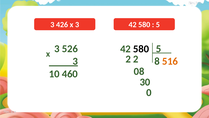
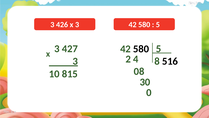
526: 526 -> 427 (70, 49)
2 2: 2 -> 4 (136, 59)
516 colour: orange -> black (170, 61)
460: 460 -> 815 (70, 74)
